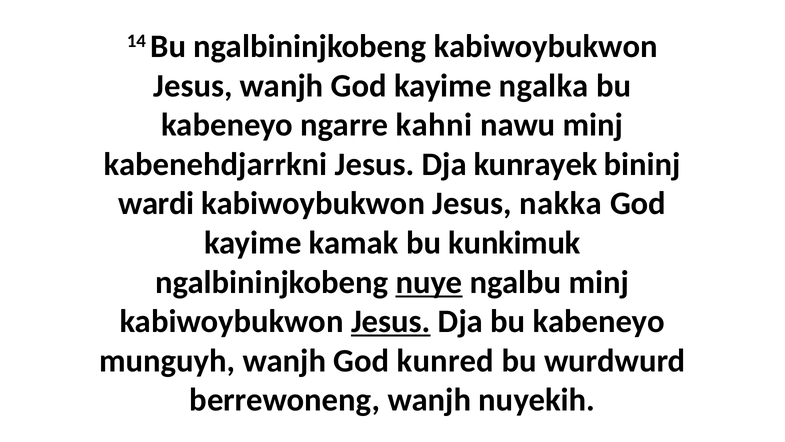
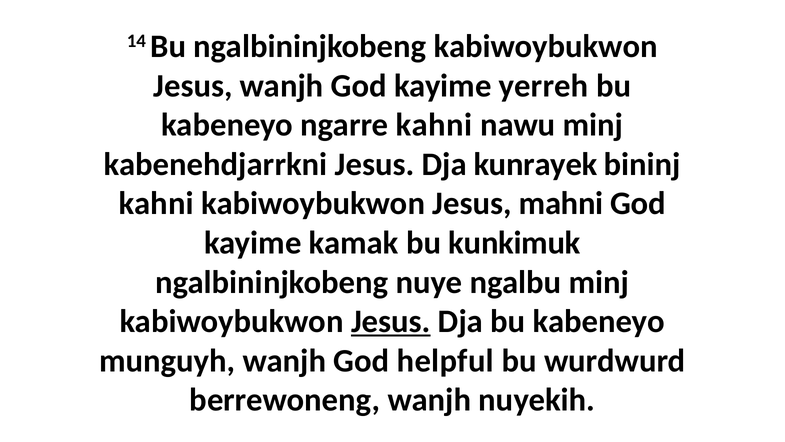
ngalka: ngalka -> yerreh (544, 86)
wardi: wardi -> kahni (156, 203)
nakka: nakka -> mahni (561, 203)
nuye underline: present -> none (429, 282)
kunred: kunred -> helpful (445, 360)
